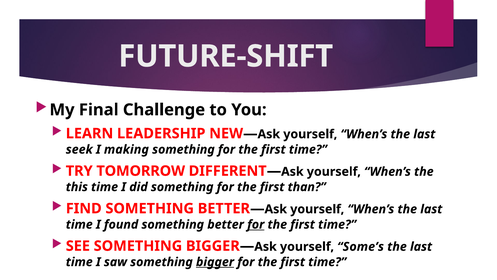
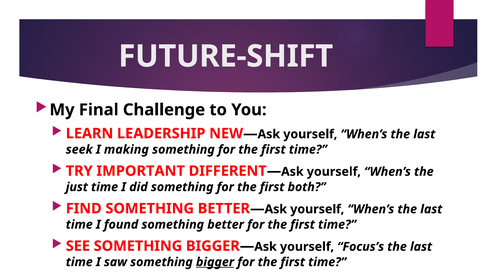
TOMORROW: TOMORROW -> IMPORTANT (141, 171)
this: this -> just (77, 187)
than: than -> both (307, 187)
for underline: present -> none (256, 224)
Some’s: Some’s -> Focus’s (361, 246)
